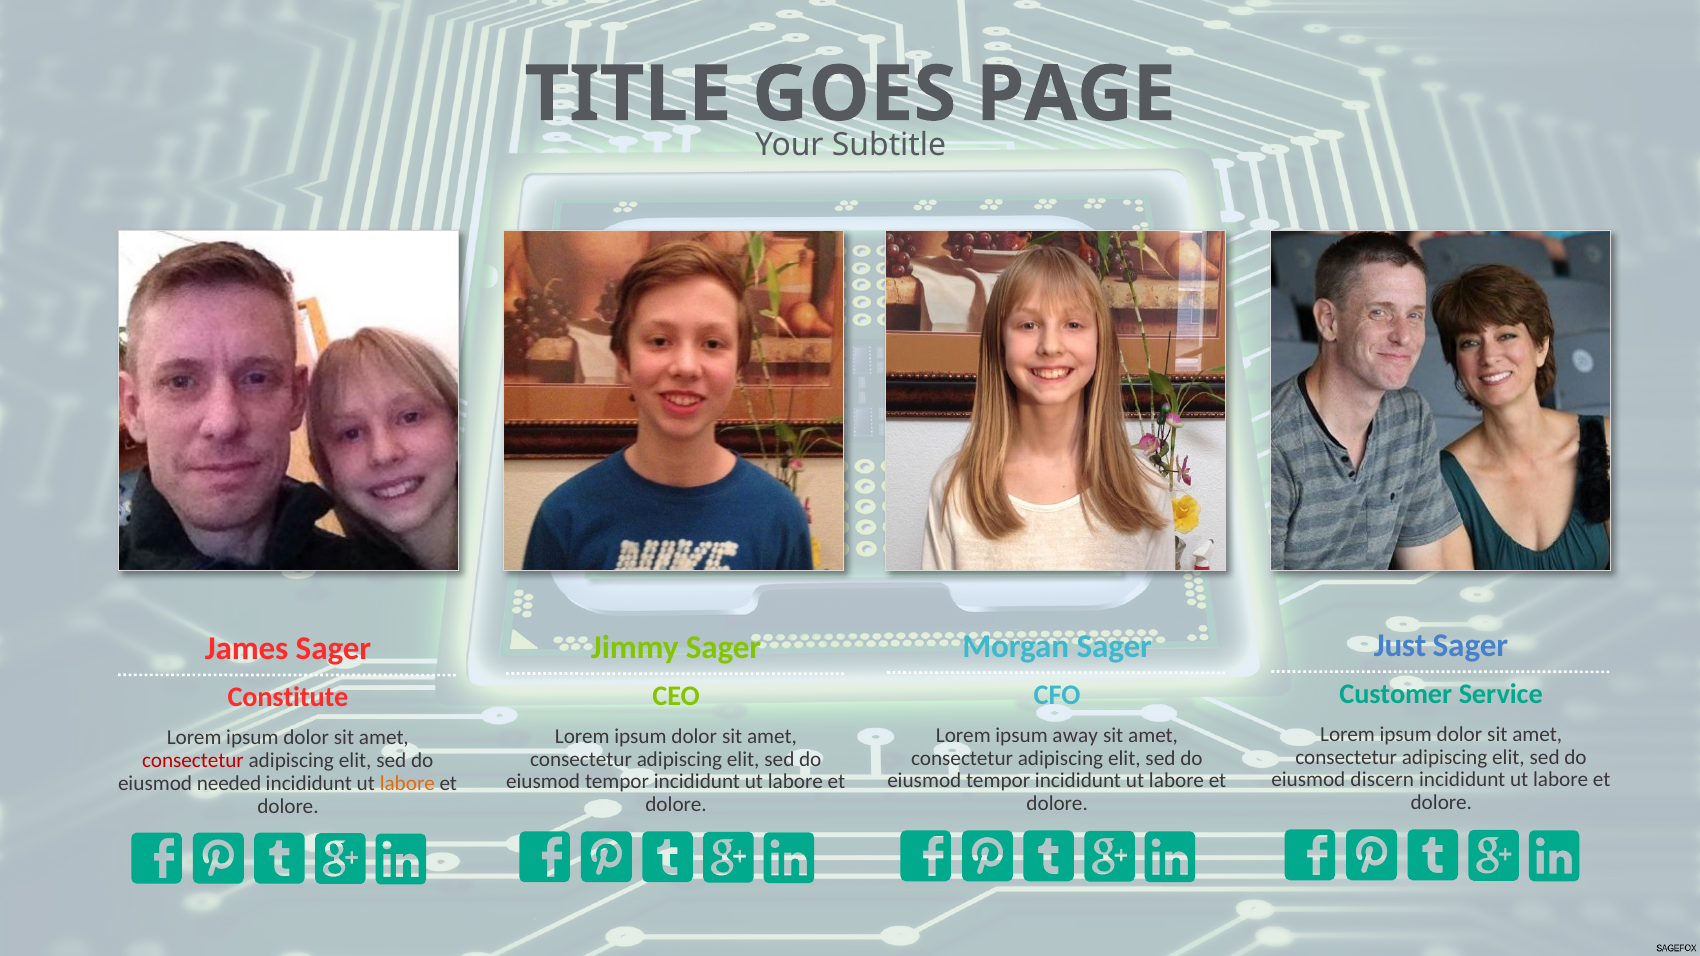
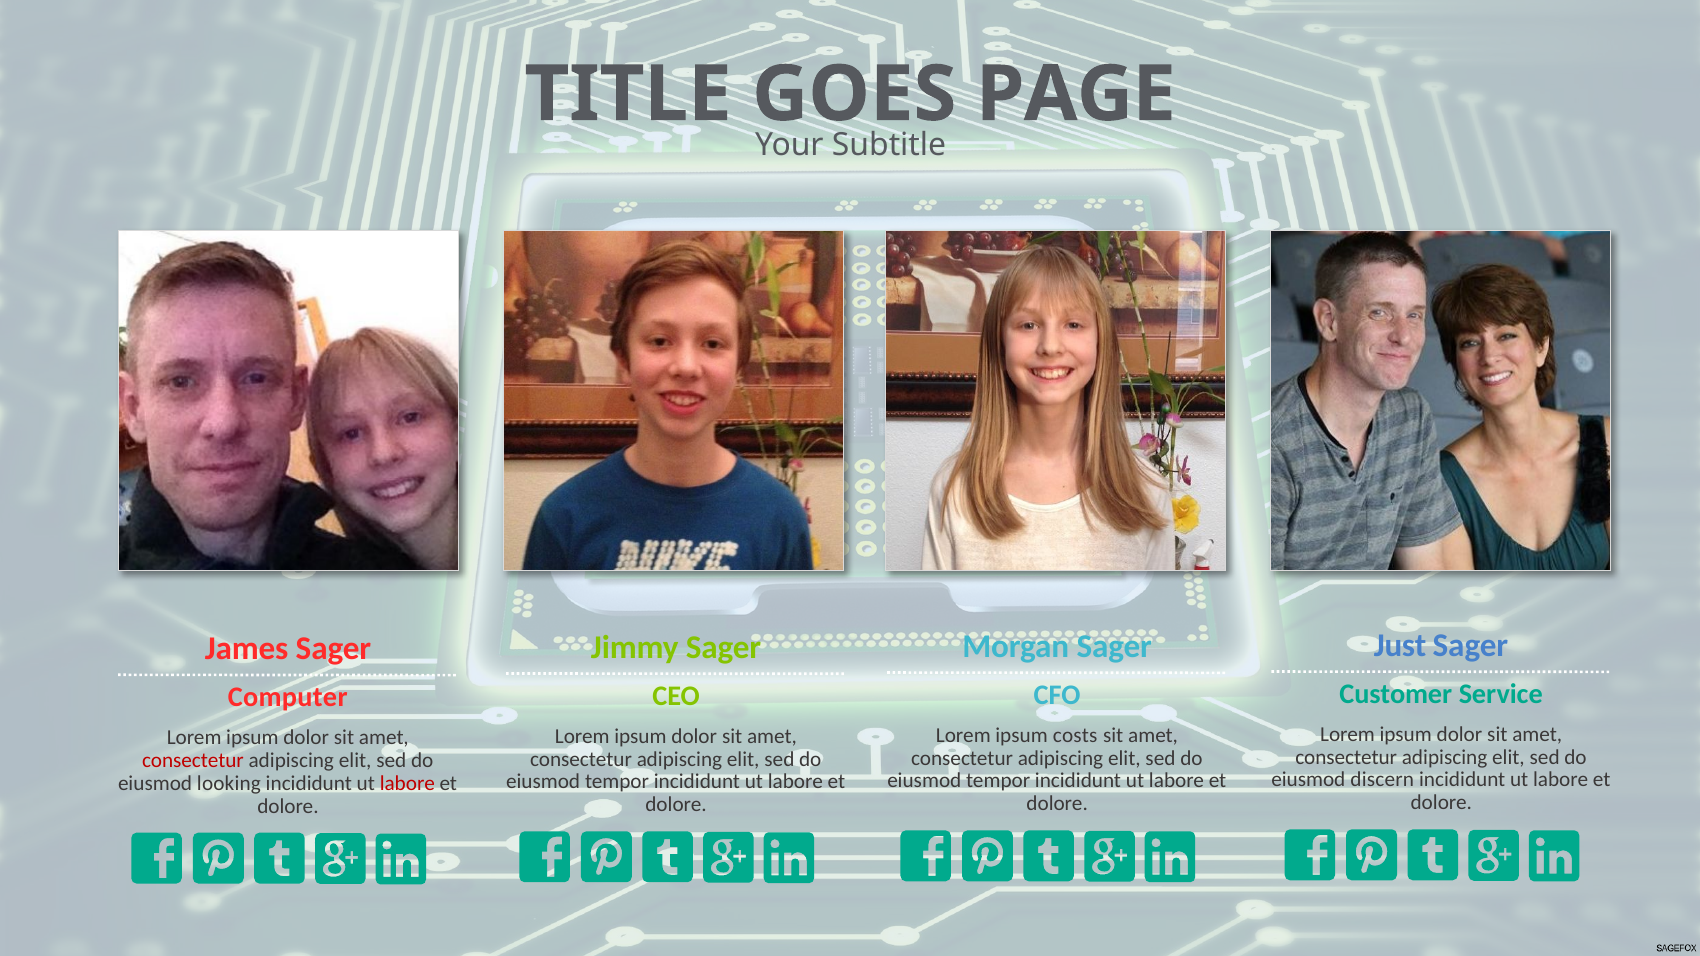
Constitute: Constitute -> Computer (288, 698)
away: away -> costs (1075, 735)
needed: needed -> looking (229, 783)
labore colour: orange -> red (407, 783)
